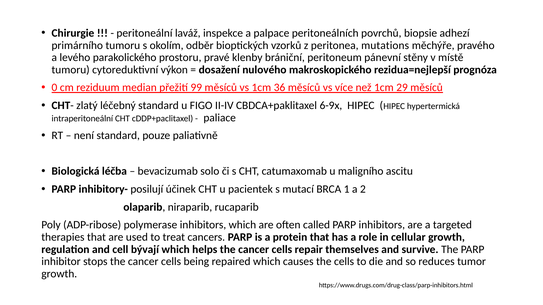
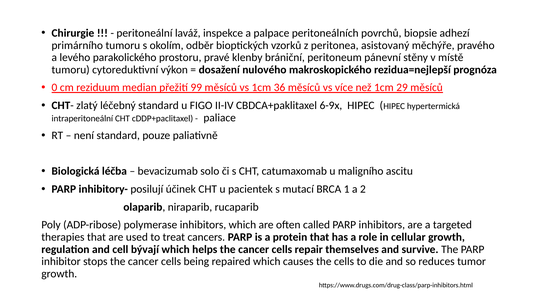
mutations: mutations -> asistovaný (385, 45)
